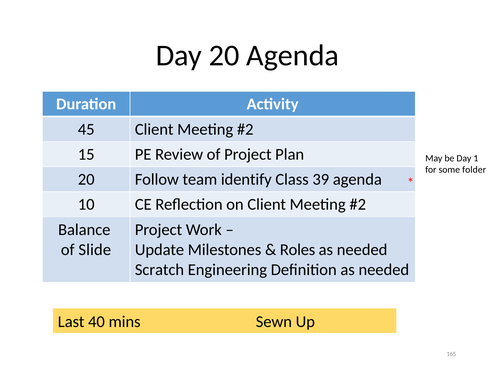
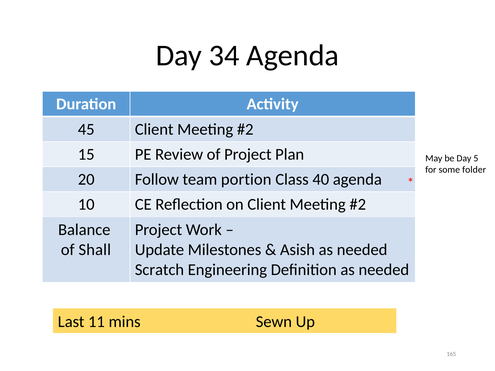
Day 20: 20 -> 34 (224, 55)
1: 1 -> 5 (476, 158)
identify: identify -> portion (246, 180)
39: 39 -> 40 (321, 180)
Slide: Slide -> Shall (95, 250)
Roles: Roles -> Asish (297, 250)
40: 40 -> 11 (97, 322)
